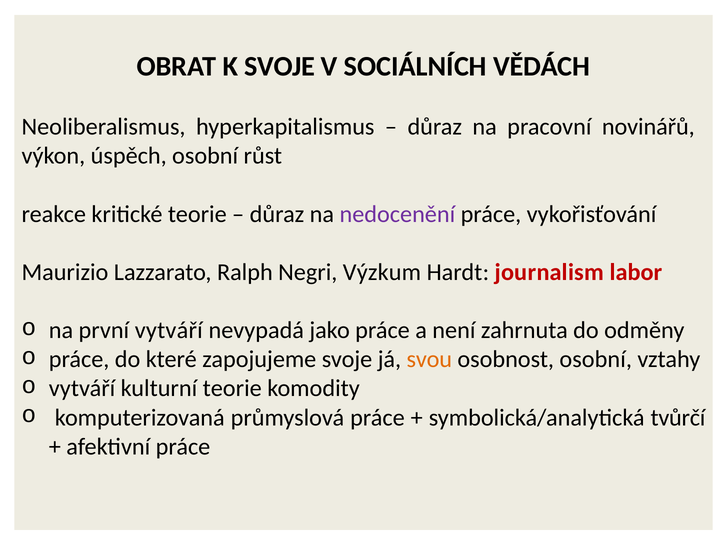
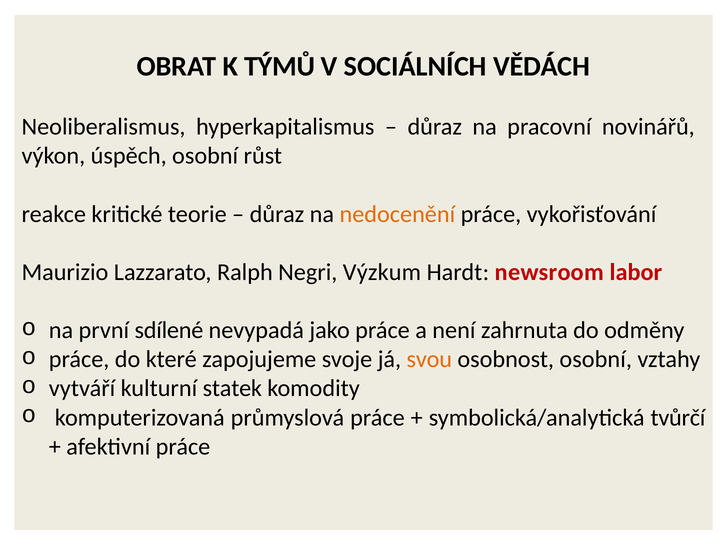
K SVOJE: SVOJE -> TÝMŮ (280, 67)
nedocenění colour: purple -> orange (397, 214)
journalism: journalism -> newsroom (549, 272)
první vytváří: vytváří -> sdílené (169, 330)
kulturní teorie: teorie -> statek (232, 389)
